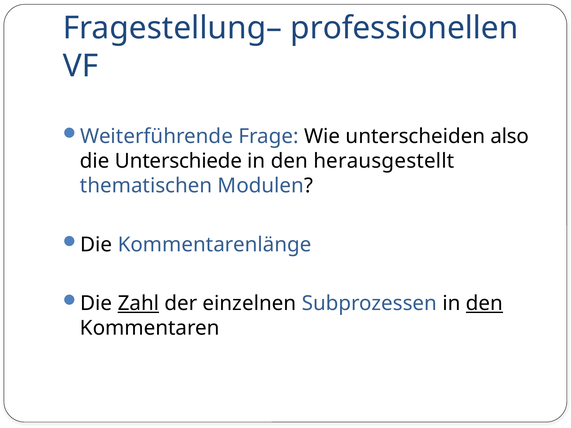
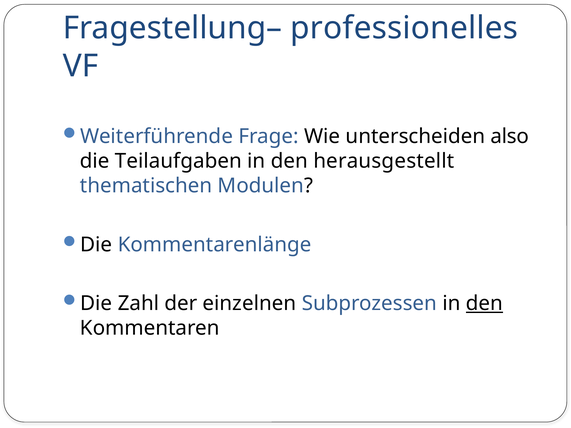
professionellen: professionellen -> professionelles (404, 28)
Unterschiede: Unterschiede -> Teilaufgaben (178, 161)
Zahl underline: present -> none (138, 304)
